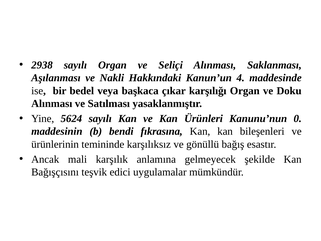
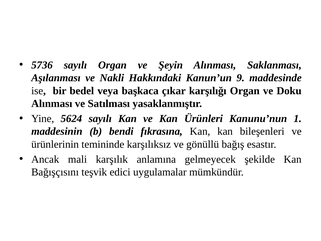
2938: 2938 -> 5736 (42, 65)
Seliçi: Seliçi -> Şeyin (171, 65)
4: 4 -> 9 (241, 78)
0: 0 -> 1 (298, 118)
